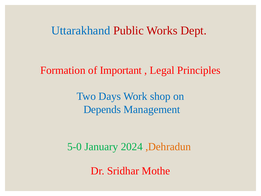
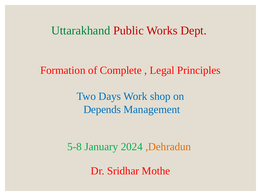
Uttarakhand colour: blue -> green (81, 30)
Important: Important -> Complete (121, 70)
5-0: 5-0 -> 5-8 (74, 147)
